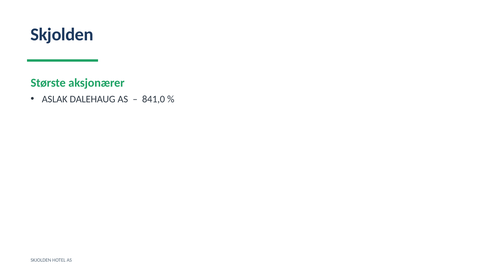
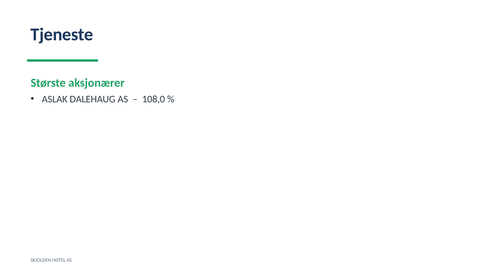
Skjolden: Skjolden -> Tjeneste (62, 34)
841,0: 841,0 -> 108,0 (154, 99)
